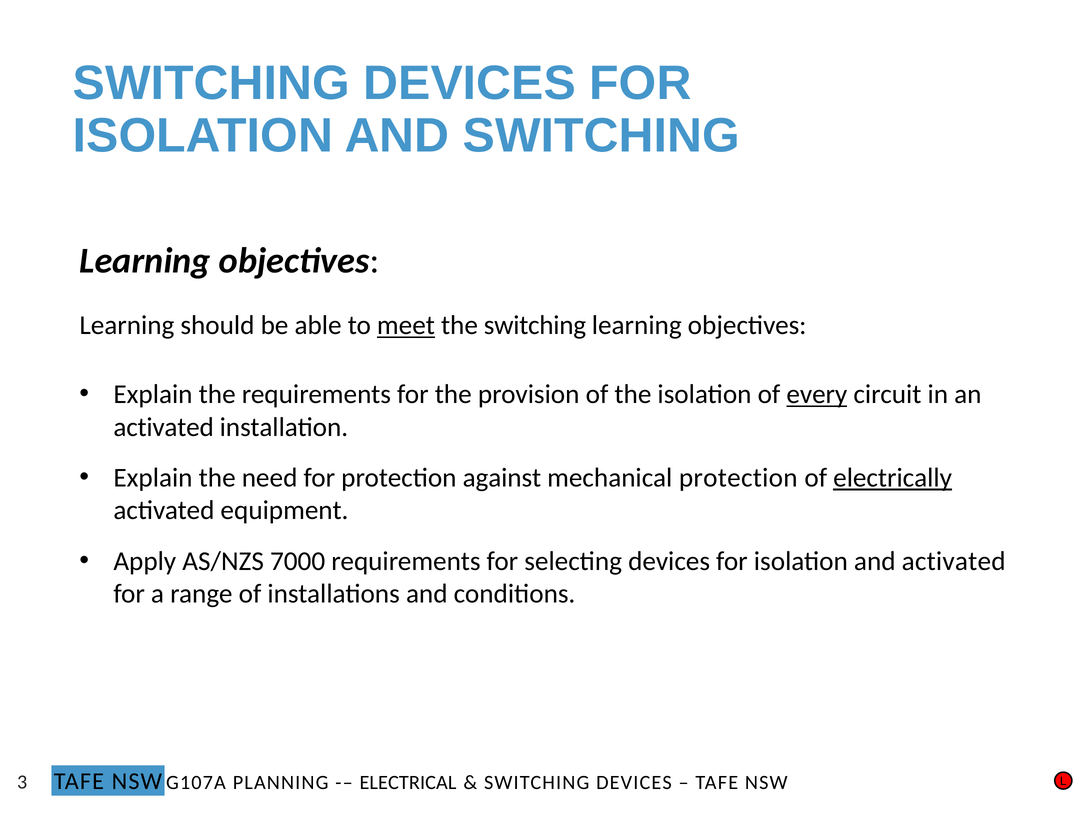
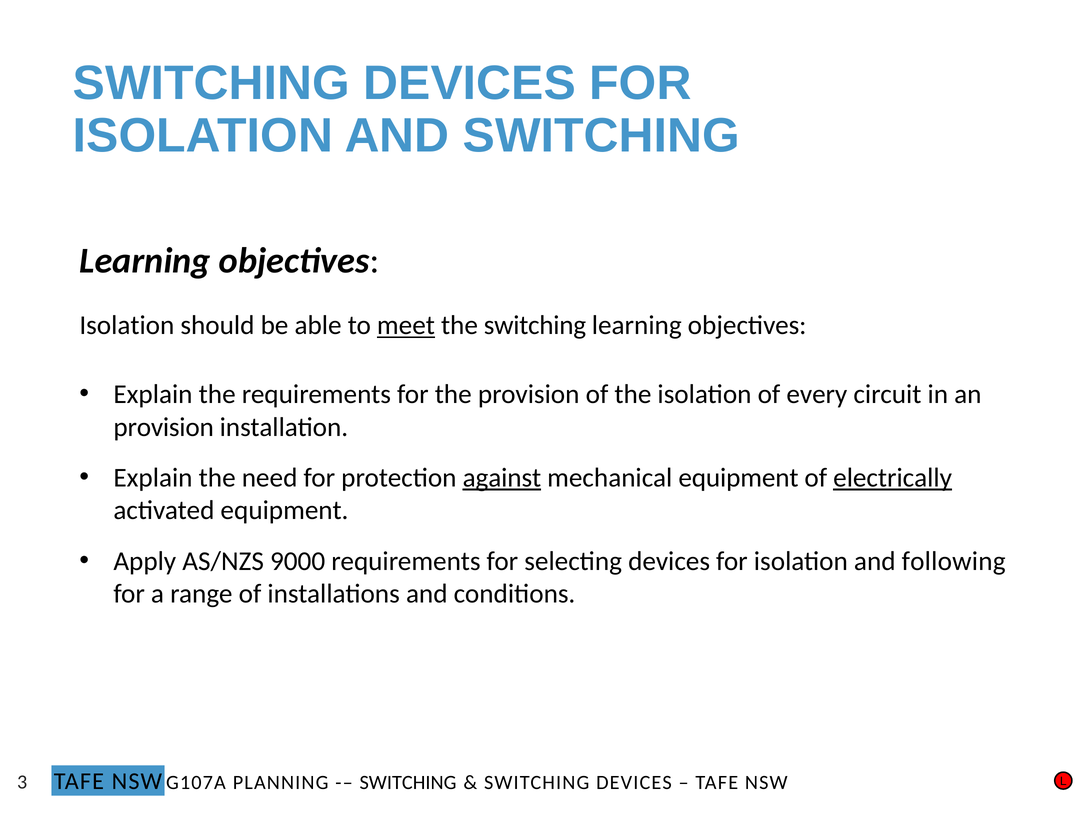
Learning: Learning -> Isolation (127, 326)
every underline: present -> none (817, 395)
activated: activated -> provision (164, 427)
against underline: none -> present (502, 478)
mechanical protection: protection -> equipment (738, 478)
7000: 7000 -> 9000 (298, 562)
and activated: activated -> following (954, 562)
ELECTRICAL: ELECTRICAL -> SWITCHING (408, 783)
